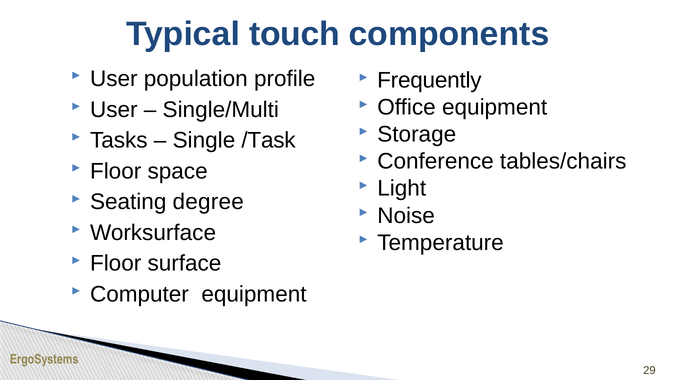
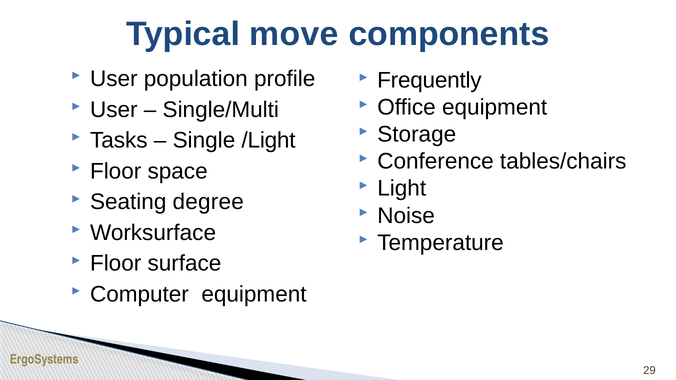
touch: touch -> move (294, 34)
/Task: /Task -> /Light (269, 141)
